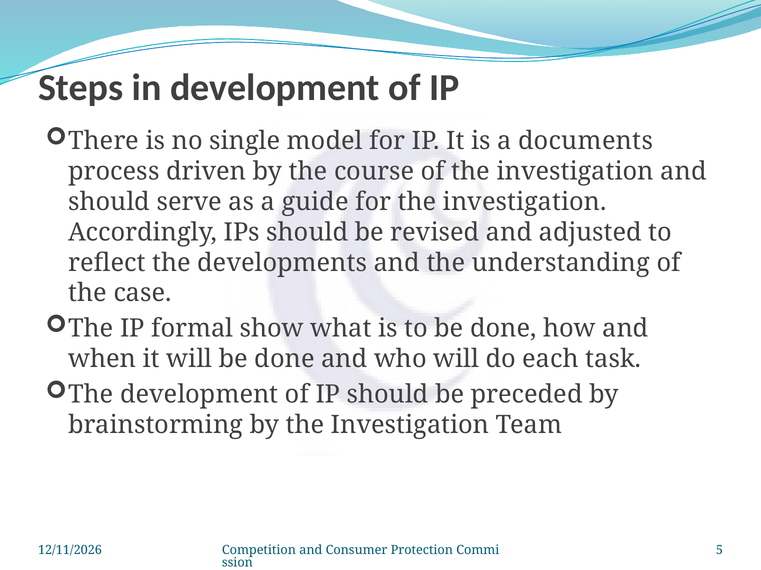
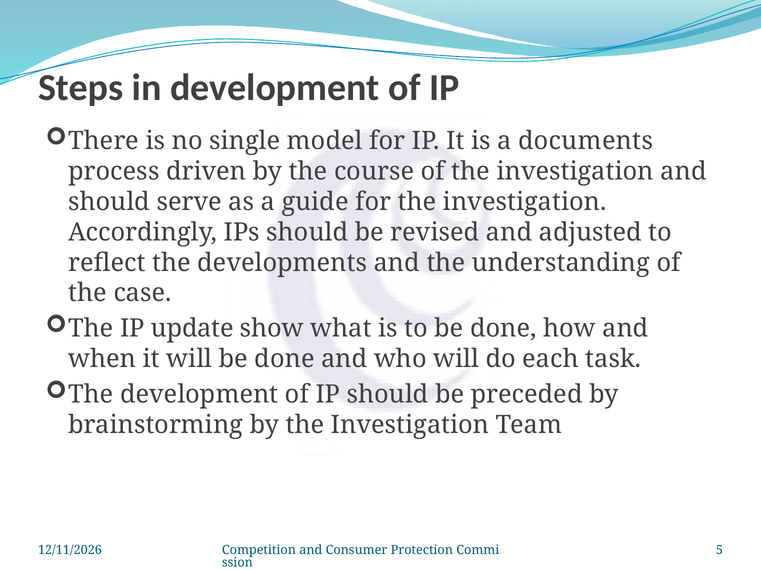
formal: formal -> update (192, 329)
